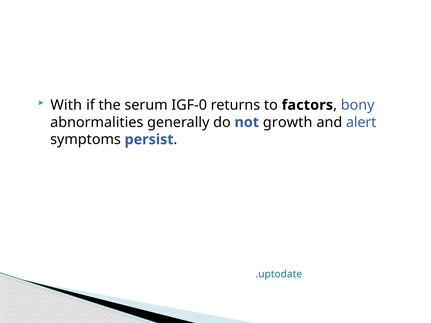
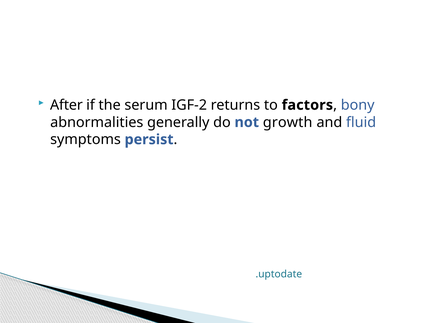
With: With -> After (66, 105)
IGF-0: IGF-0 -> IGF-2 (189, 105)
alert: alert -> fluid (361, 122)
